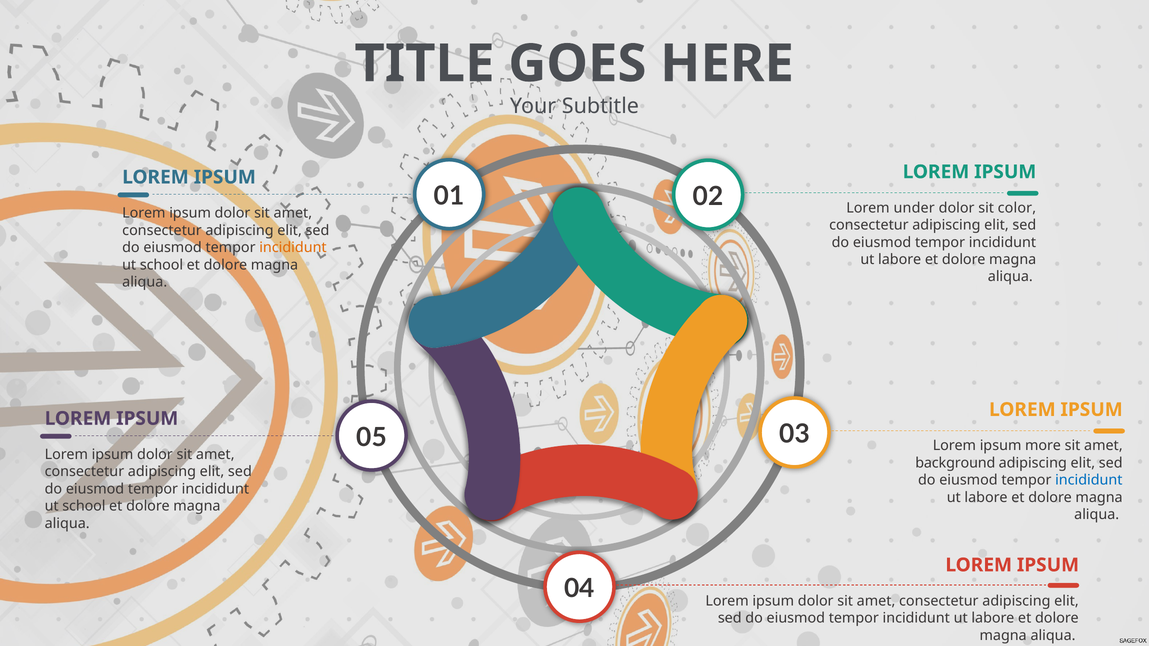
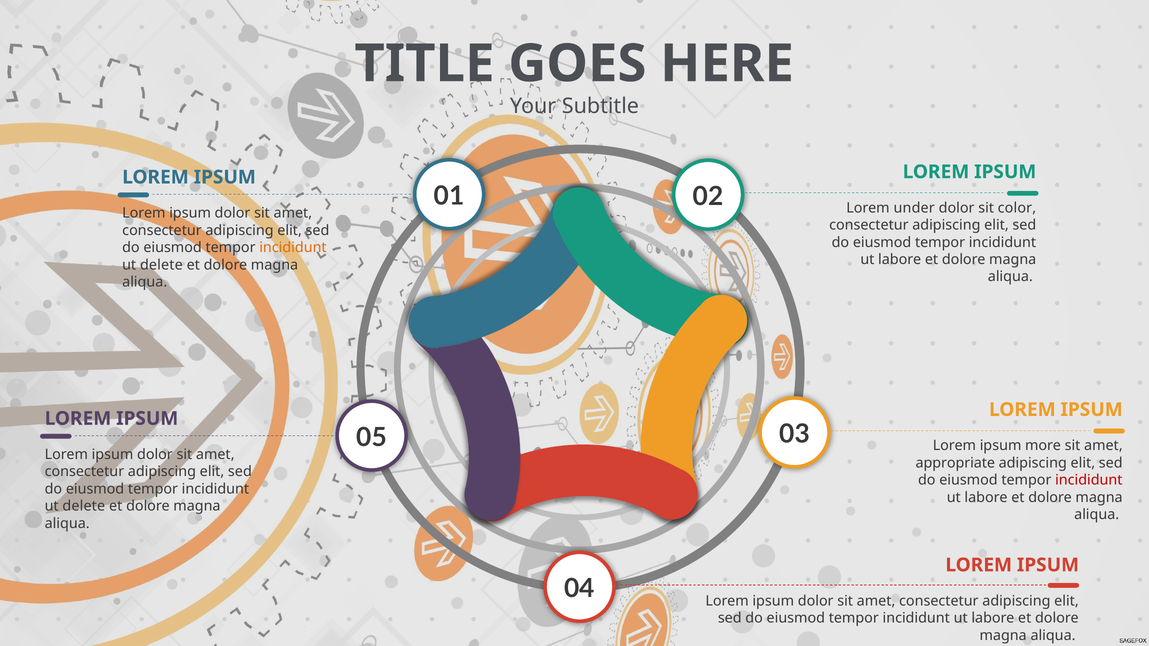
school: school -> delete (161, 265)
background: background -> appropriate (955, 463)
incididunt colour: blue -> red (1089, 480)
school: school -> delete (84, 506)
